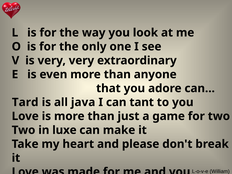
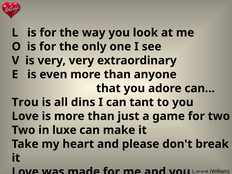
Tard: Tard -> Trou (25, 102)
java: java -> dins (83, 102)
